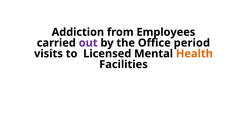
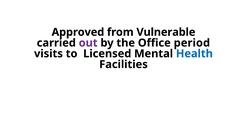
Addiction: Addiction -> Approved (78, 32)
Employees: Employees -> Vulnerable (166, 32)
Health colour: orange -> blue (194, 54)
